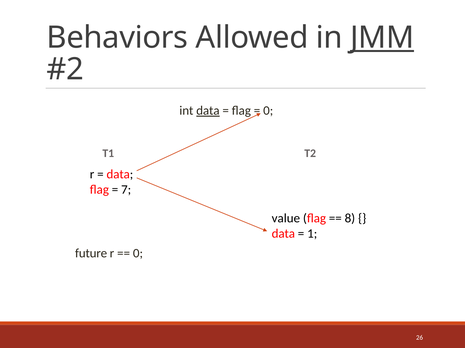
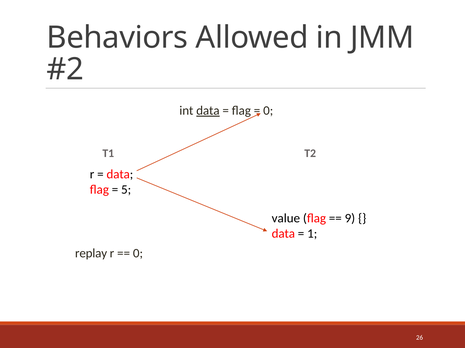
JMM underline: present -> none (382, 38)
7: 7 -> 5 (126, 190)
8: 8 -> 9 (350, 219)
future: future -> replay (91, 254)
